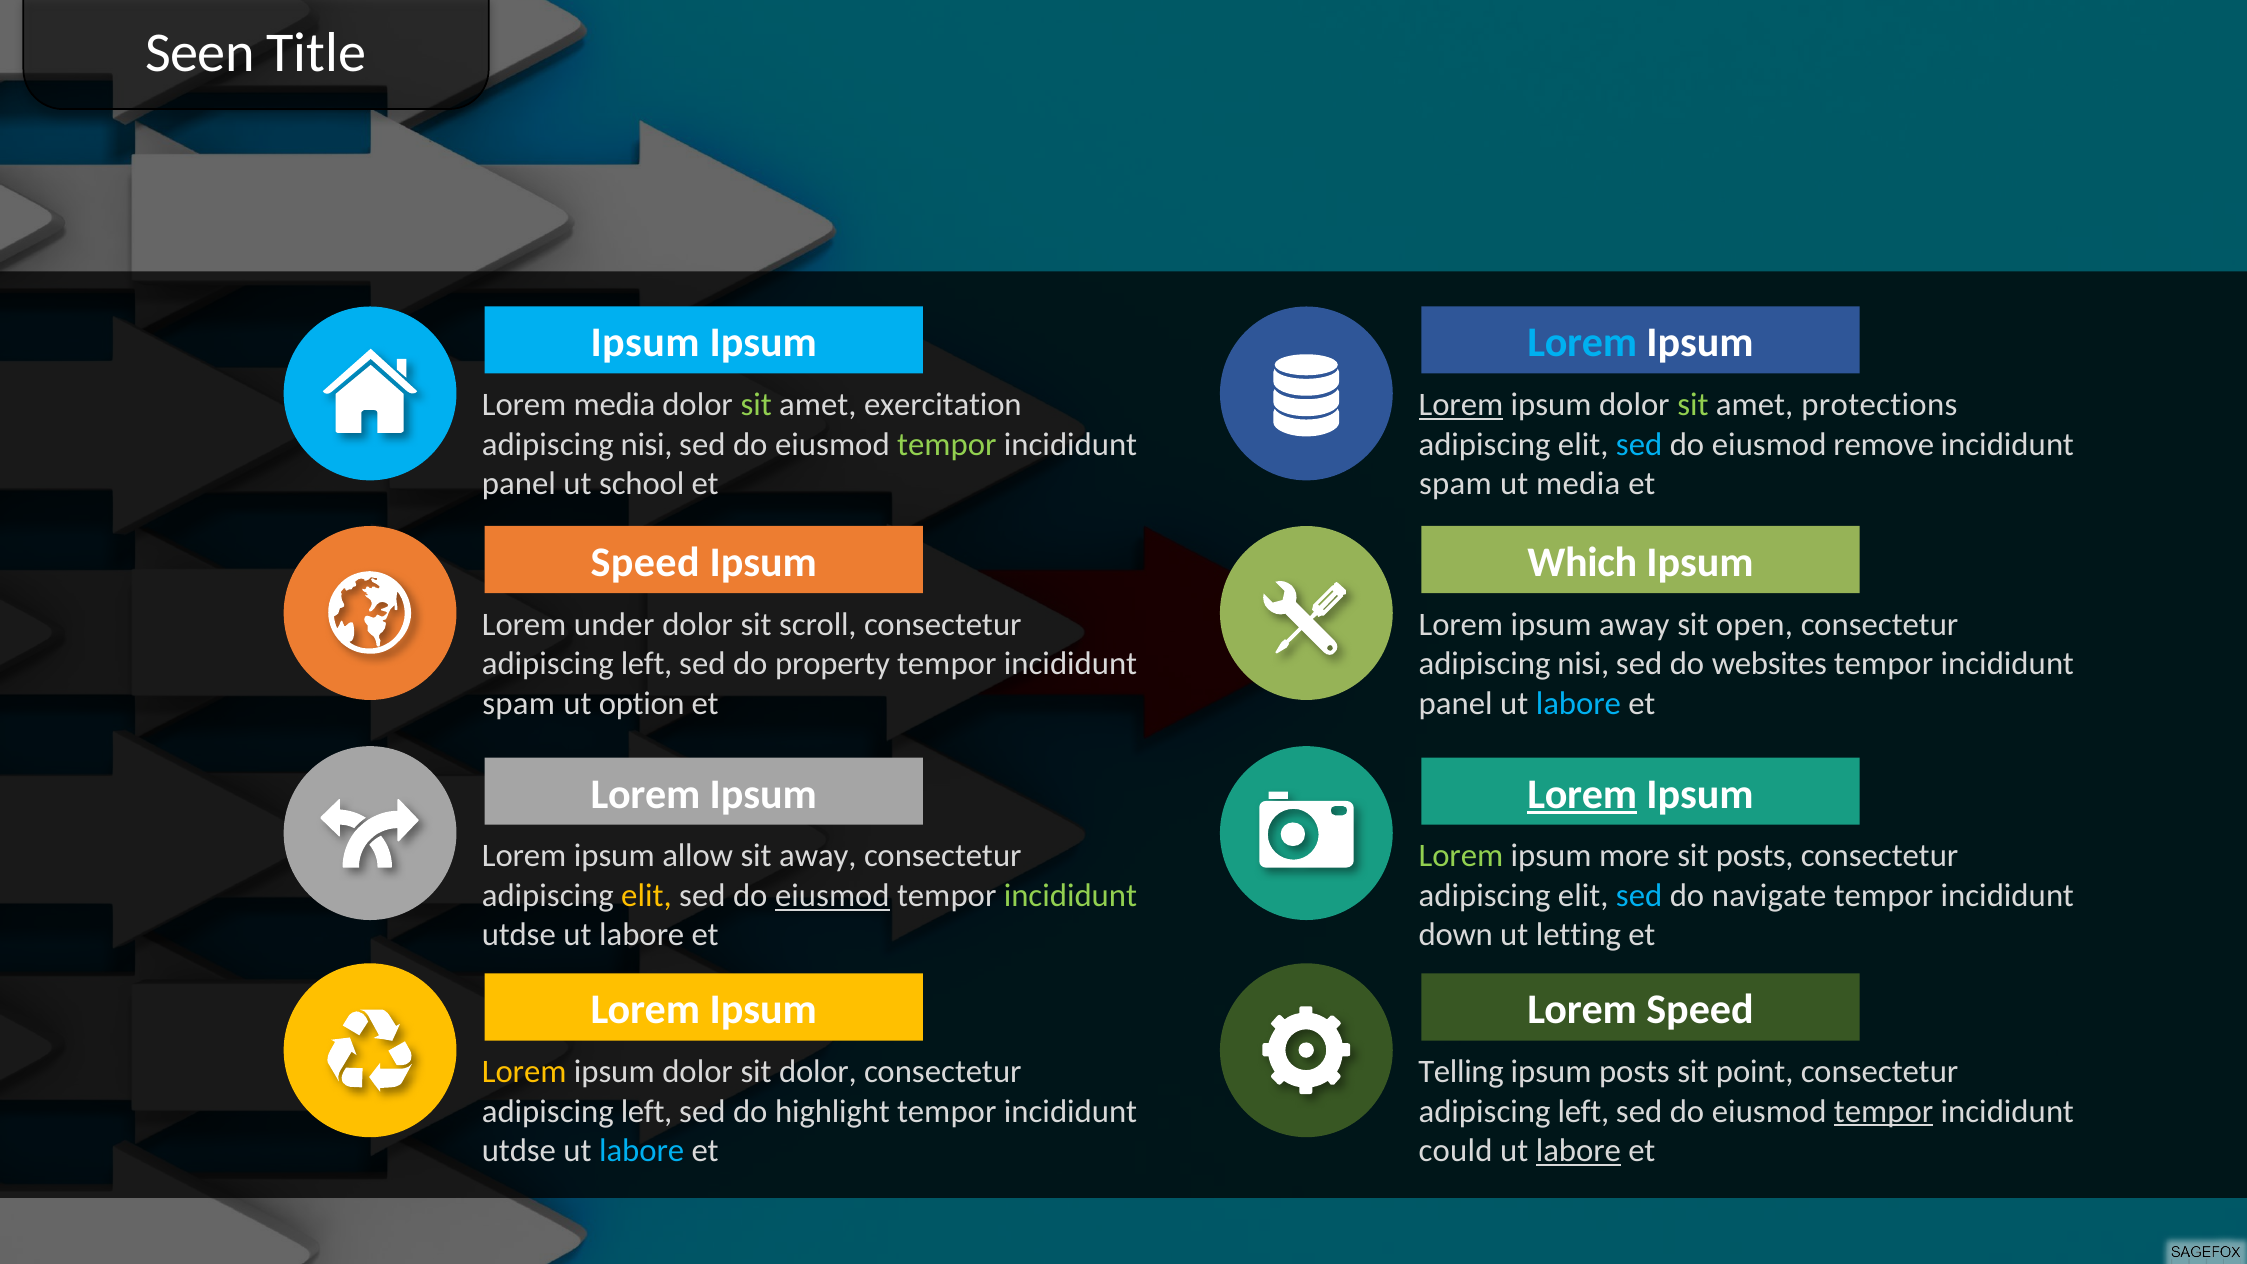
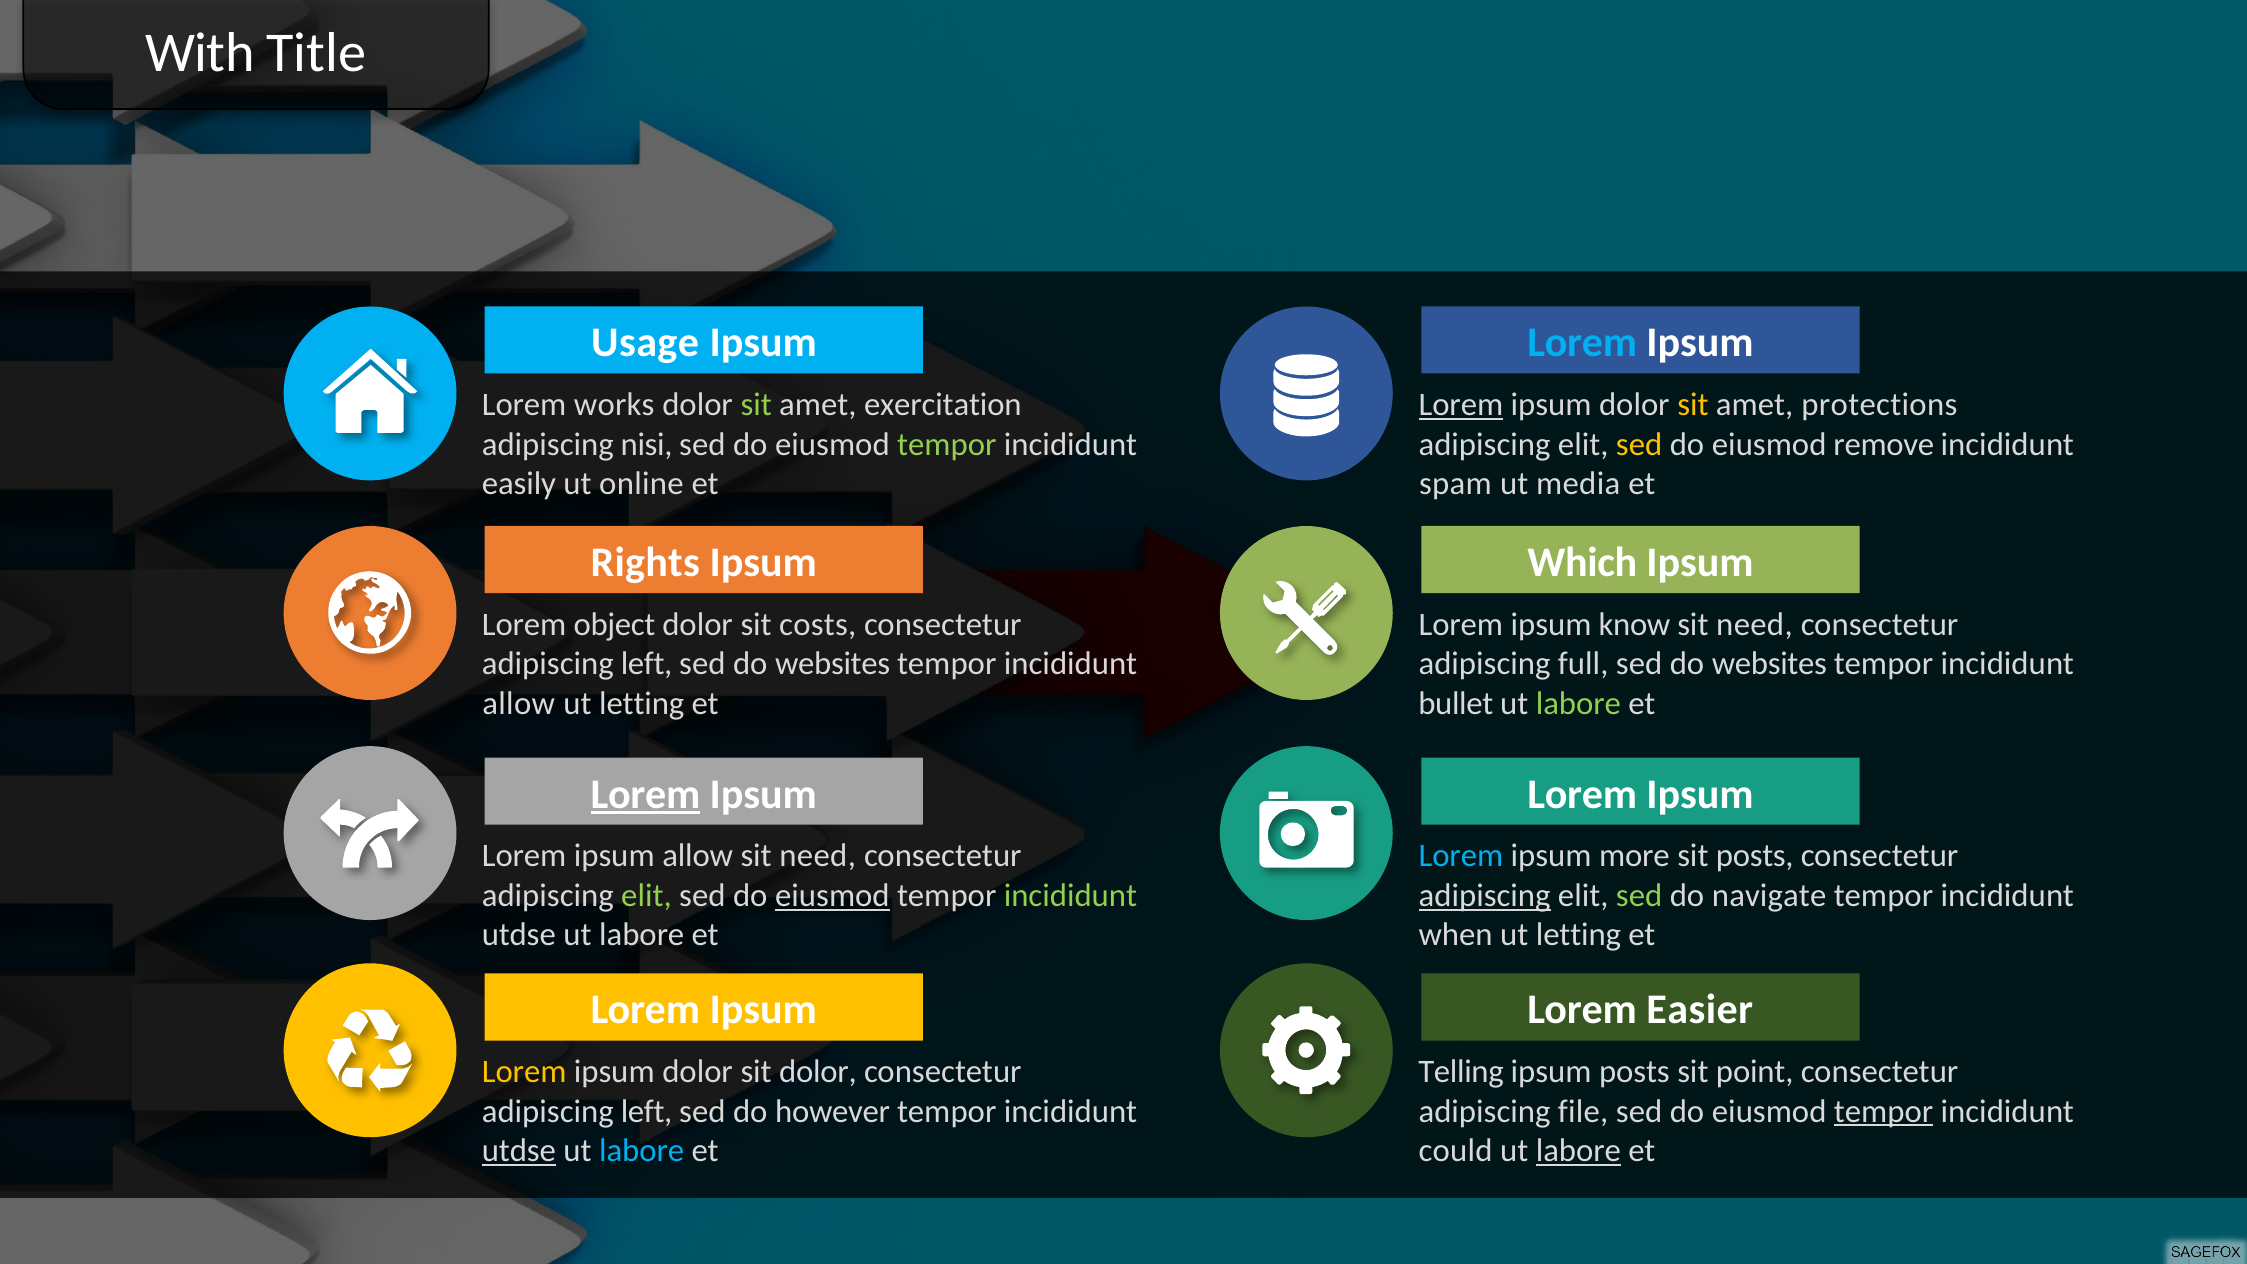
Seen: Seen -> With (200, 53)
Ipsum: Ipsum -> Usage (645, 343)
Lorem media: media -> works (614, 405)
sit colour: light green -> yellow (1693, 405)
sed colour: light blue -> yellow (1639, 444)
panel: panel -> easily (519, 484)
school: school -> online (641, 484)
Speed: Speed -> Rights (645, 562)
under: under -> object (614, 624)
scroll: scroll -> costs (818, 624)
ipsum away: away -> know (1635, 624)
open: open -> need (1754, 624)
property: property -> websites (833, 664)
nisi: nisi -> full (1583, 664)
spam: spam -> allow (519, 703)
option: option -> letting (642, 703)
panel: panel -> bullet (1456, 703)
labore colour: light blue -> light green (1578, 703)
Lorem underline: none -> present (645, 794)
Lorem underline: present -> none (1582, 794)
away: away -> need (818, 856)
Lorem colour: light green -> light blue (1461, 856)
elit colour: yellow -> light green (646, 895)
adipiscing underline: none -> present (1485, 895)
sed colour: light blue -> light green (1639, 895)
down: down -> when (1456, 935)
Lorem Speed: Speed -> Easier (1700, 1010)
highlight: highlight -> however (833, 1111)
left: left -> file (1583, 1111)
utdse underline: none -> present (519, 1151)
